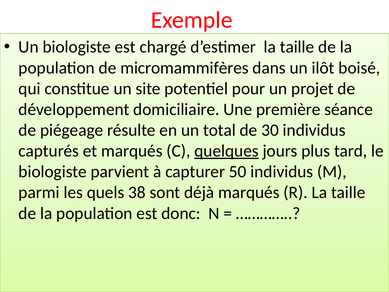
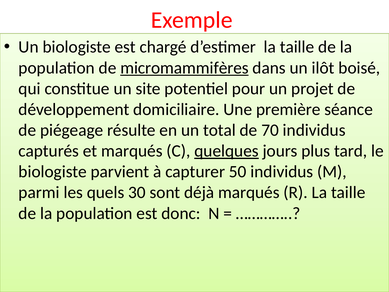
micromammifères underline: none -> present (184, 68)
30: 30 -> 70 (270, 130)
38: 38 -> 30 (137, 192)
